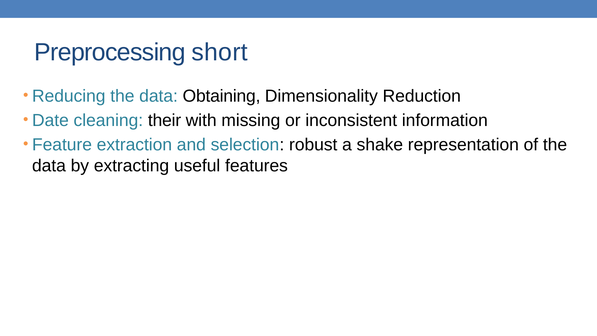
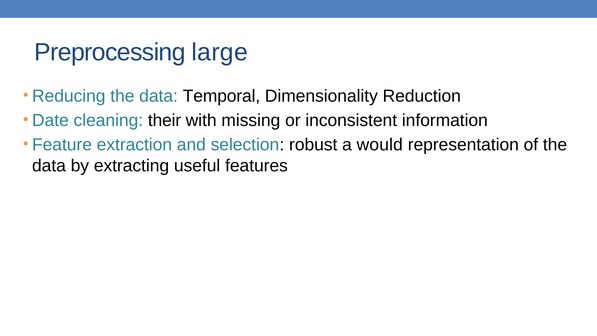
short: short -> large (220, 52)
Obtaining: Obtaining -> Temporal (222, 96)
shake: shake -> would (380, 145)
